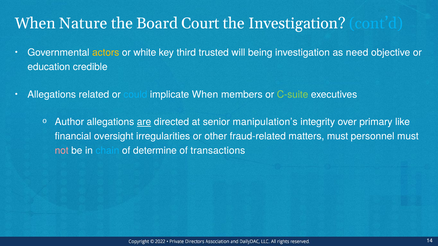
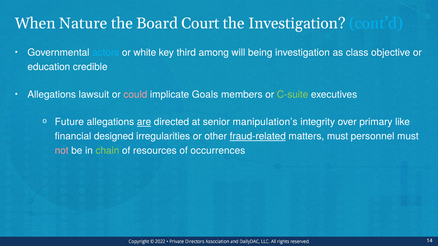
actors colour: yellow -> light blue (106, 53)
trusted: trusted -> among (214, 53)
need: need -> class (357, 53)
related: related -> lawsuit (94, 95)
could colour: light blue -> pink (135, 95)
implicate When: When -> Goals (205, 95)
Author: Author -> Future (69, 122)
oversight: oversight -> designed (114, 137)
fraud-related underline: none -> present (258, 137)
chain colour: light blue -> light green (107, 151)
determine: determine -> resources (155, 151)
transactions: transactions -> occurrences (218, 151)
